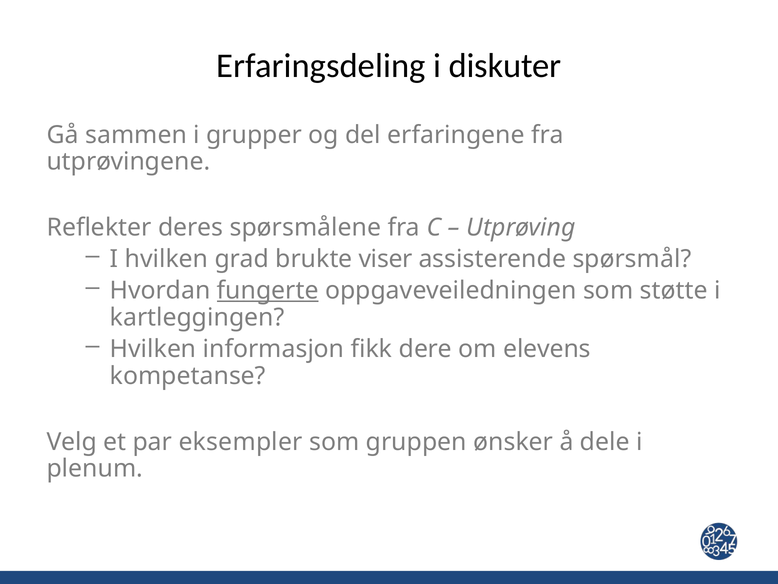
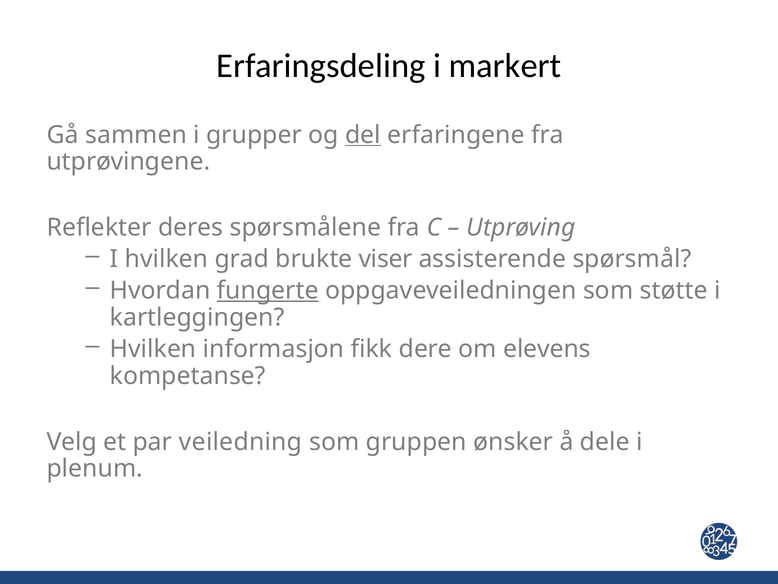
diskuter: diskuter -> markert (505, 66)
del underline: none -> present (363, 135)
eksempler: eksempler -> veiledning (241, 442)
